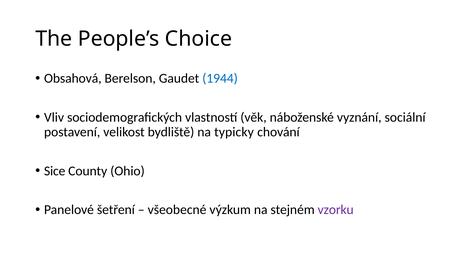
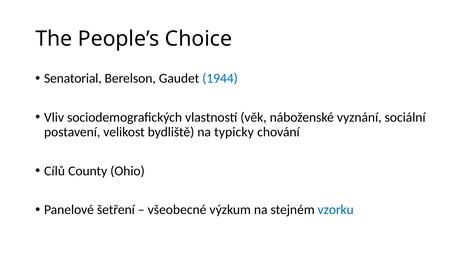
Obsahová: Obsahová -> Senatorial (73, 78)
Sice: Sice -> Cílů (55, 171)
vzorku colour: purple -> blue (336, 210)
